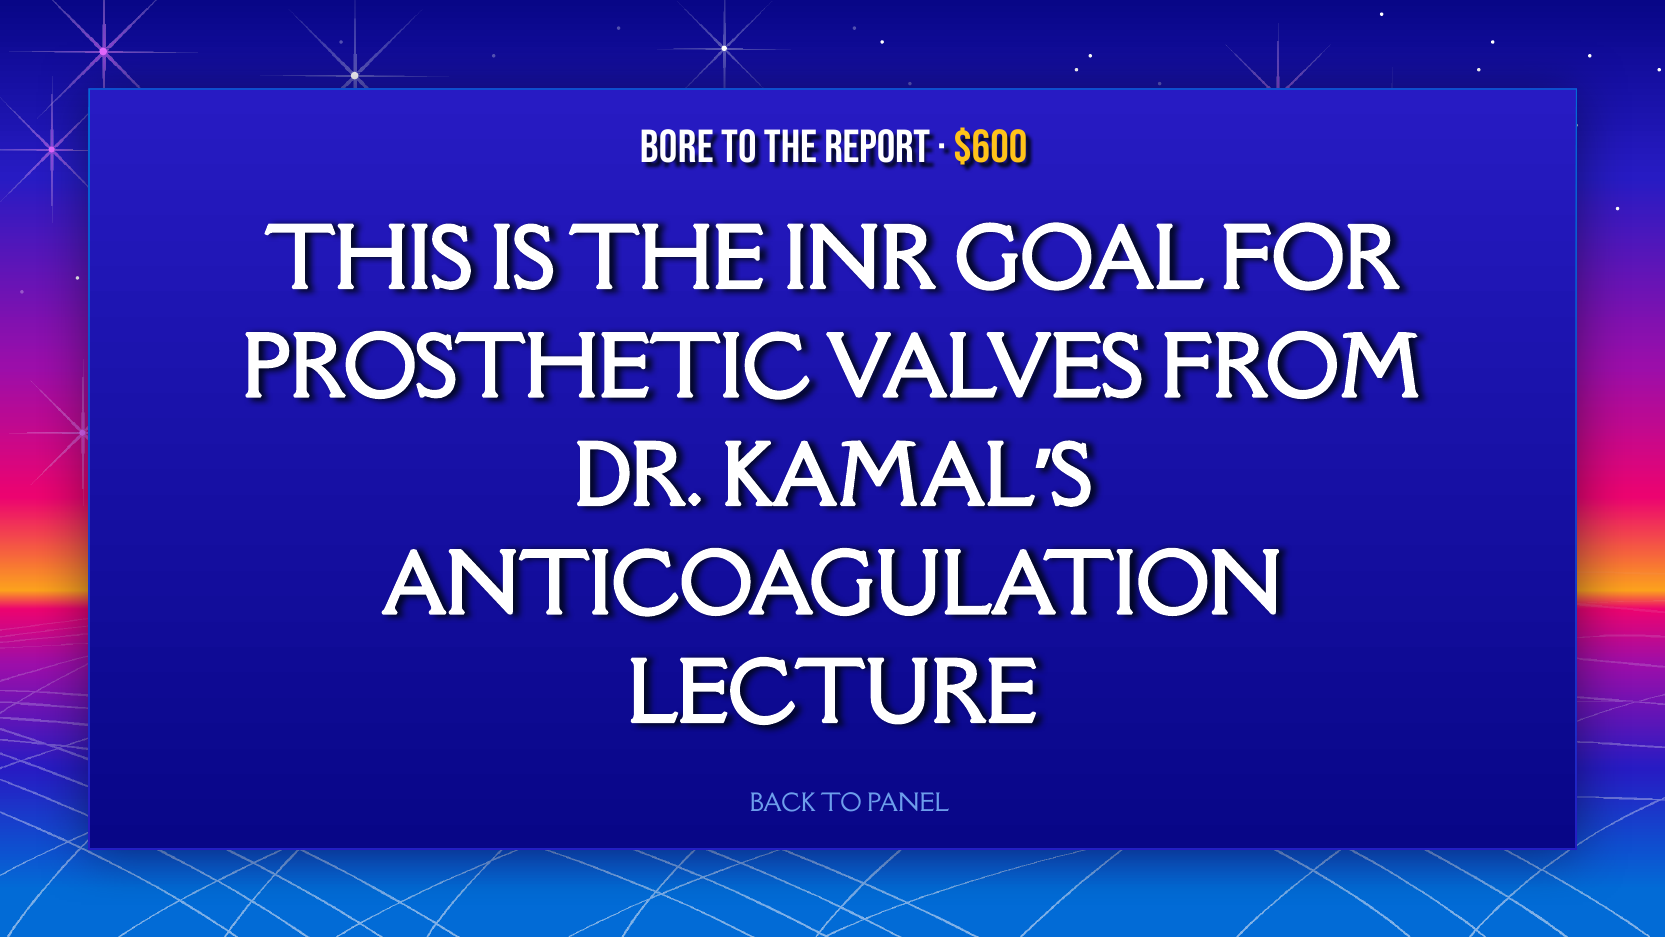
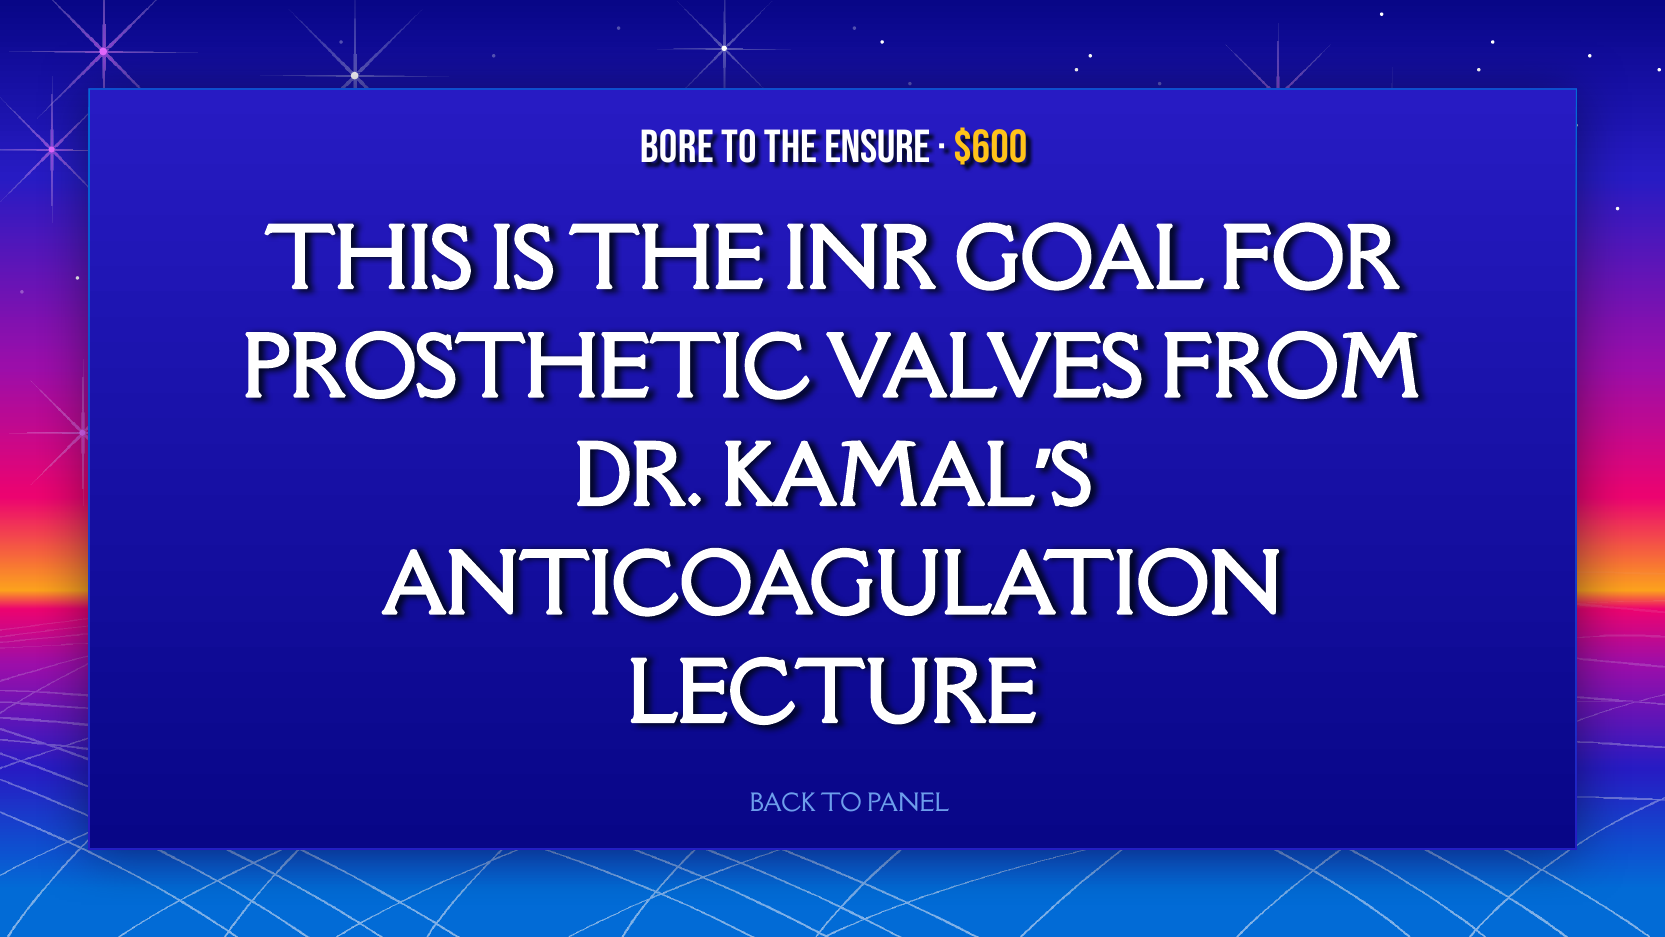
Report: Report -> Ensure (877, 148)
